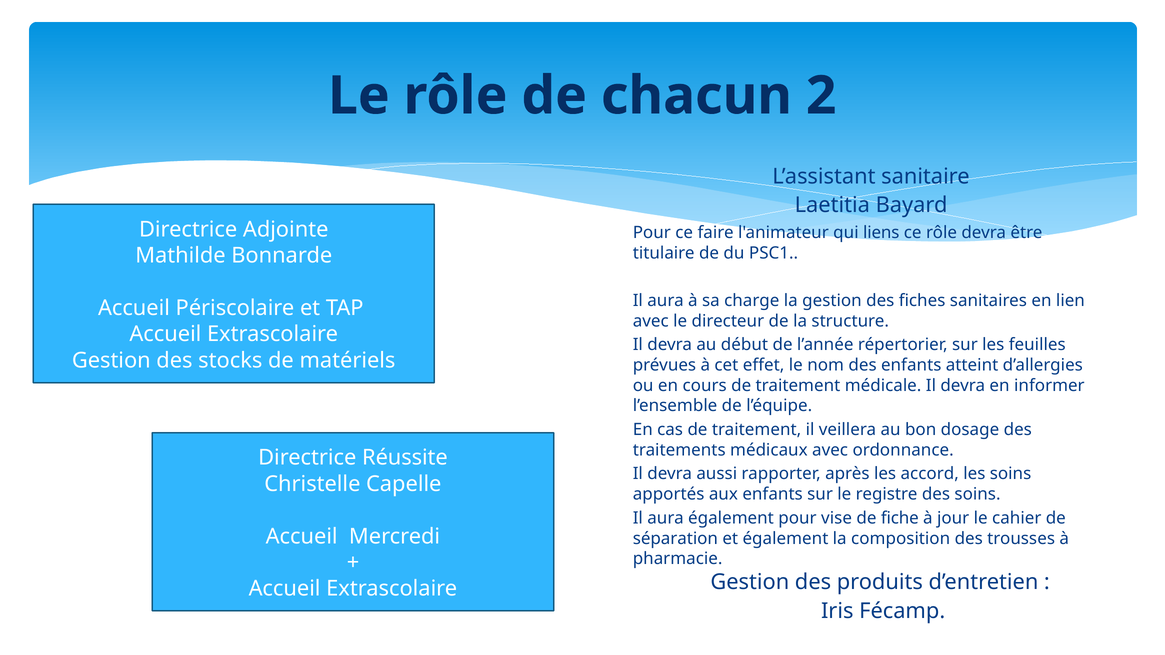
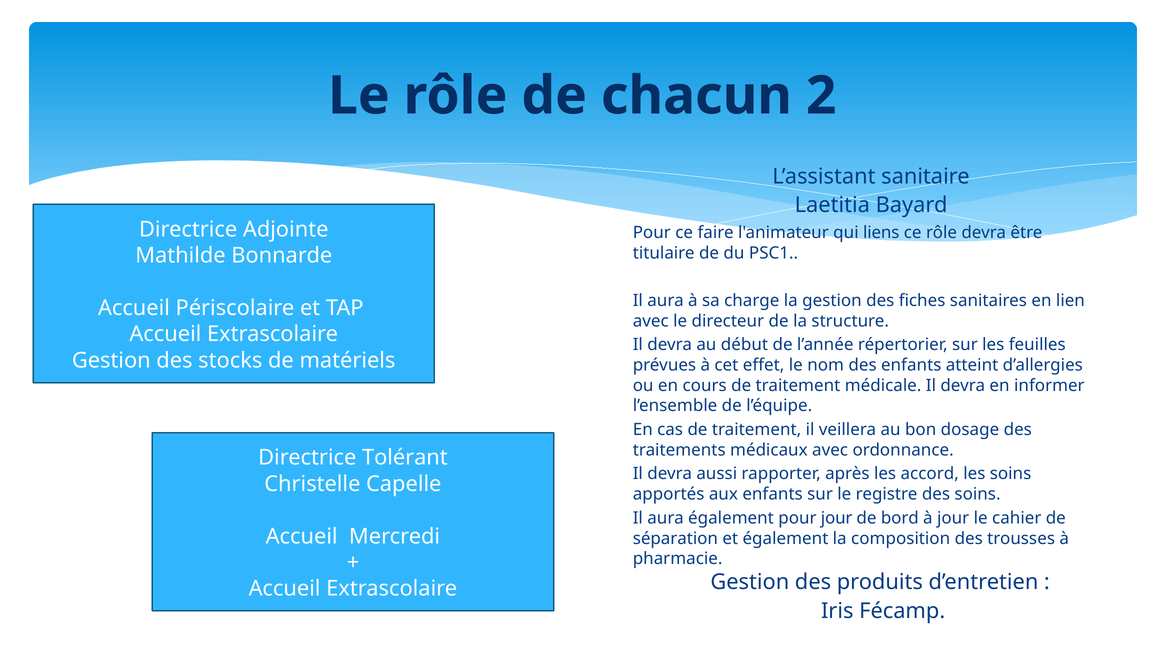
Réussite: Réussite -> Tolérant (405, 458)
pour vise: vise -> jour (837, 518)
fiche: fiche -> bord (900, 518)
